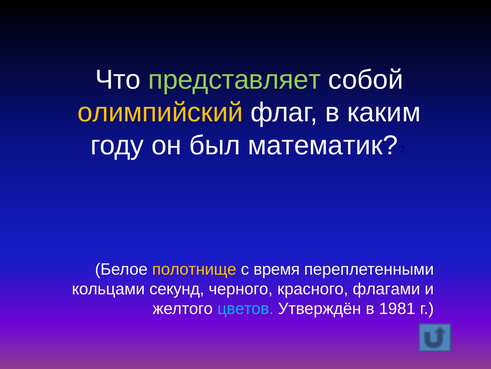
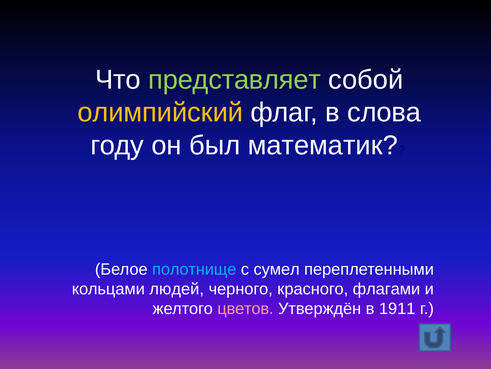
каким: каким -> слова (384, 112)
полотнище colour: yellow -> light blue (194, 269)
время: время -> сумел (277, 269)
секунд: секунд -> людей (177, 288)
цветов colour: light blue -> pink (245, 308)
1981: 1981 -> 1911 (397, 308)
